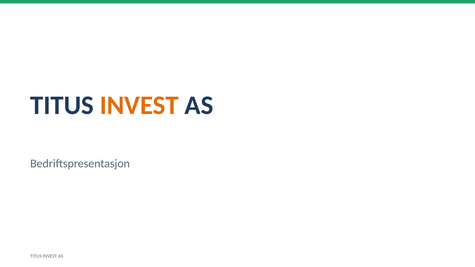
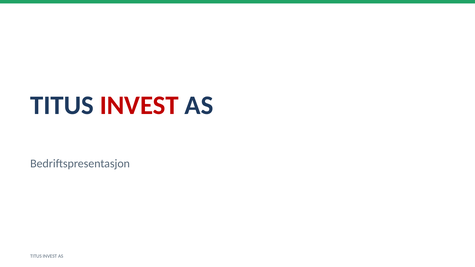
INVEST colour: orange -> red (139, 105)
